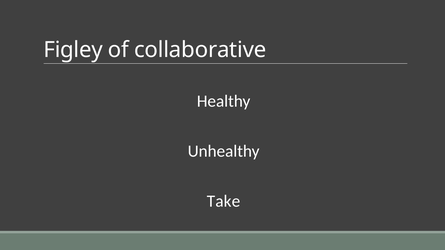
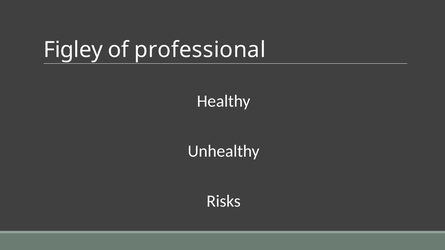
collaborative: collaborative -> professional (200, 50)
Take: Take -> Risks (224, 201)
